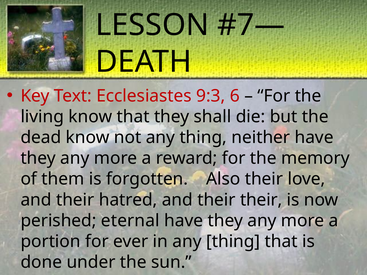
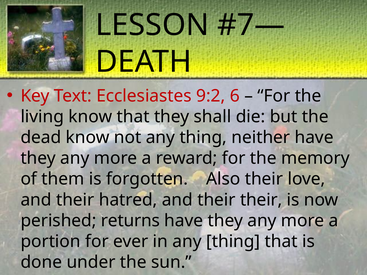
9:3: 9:3 -> 9:2 (211, 96)
eternal: eternal -> returns (130, 221)
